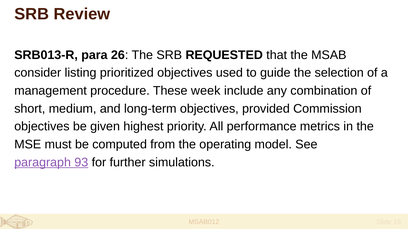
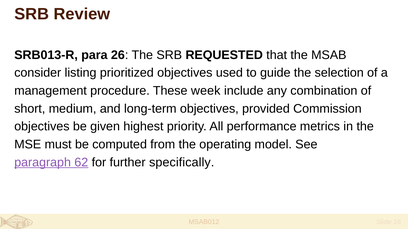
93: 93 -> 62 (81, 163)
simulations: simulations -> specifically (182, 163)
